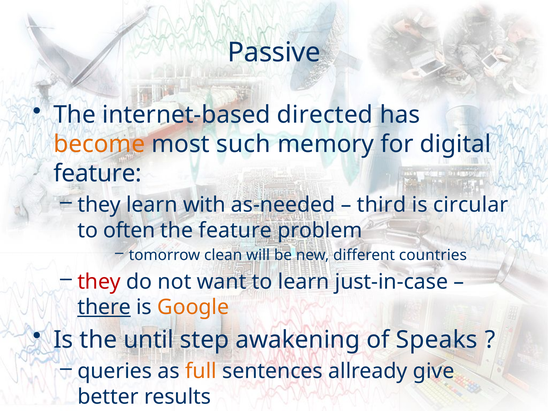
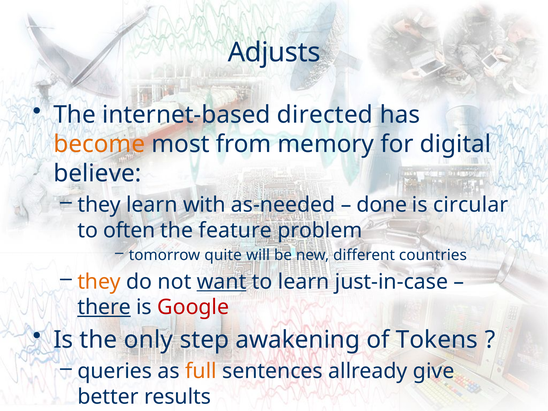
Passive: Passive -> Adjusts (274, 53)
such: such -> from (244, 144)
feature: feature -> believe (97, 173)
third: third -> done (382, 205)
clean: clean -> quite (223, 255)
they colour: red -> orange (99, 282)
want underline: none -> present (222, 282)
Google colour: orange -> red (193, 307)
until: until -> only (148, 340)
Speaks: Speaks -> Tokens (437, 340)
